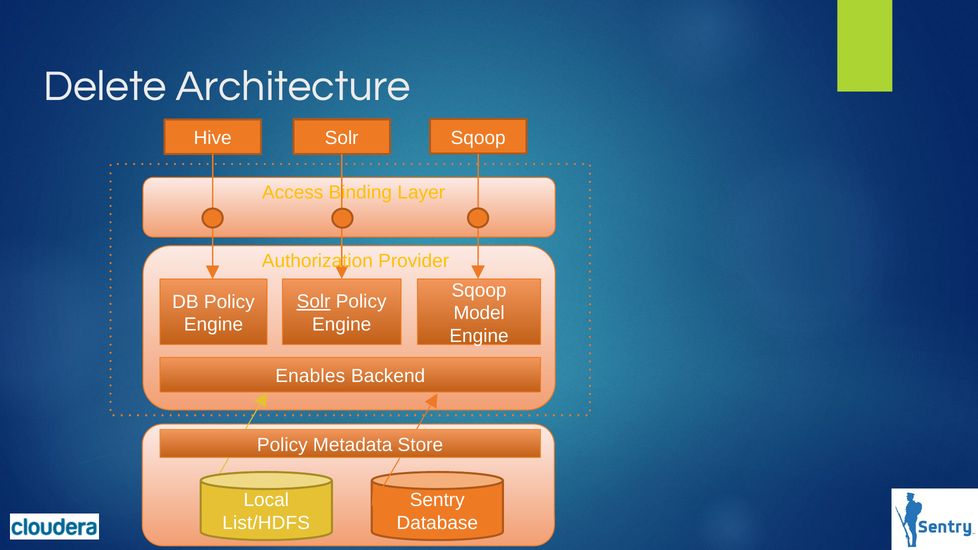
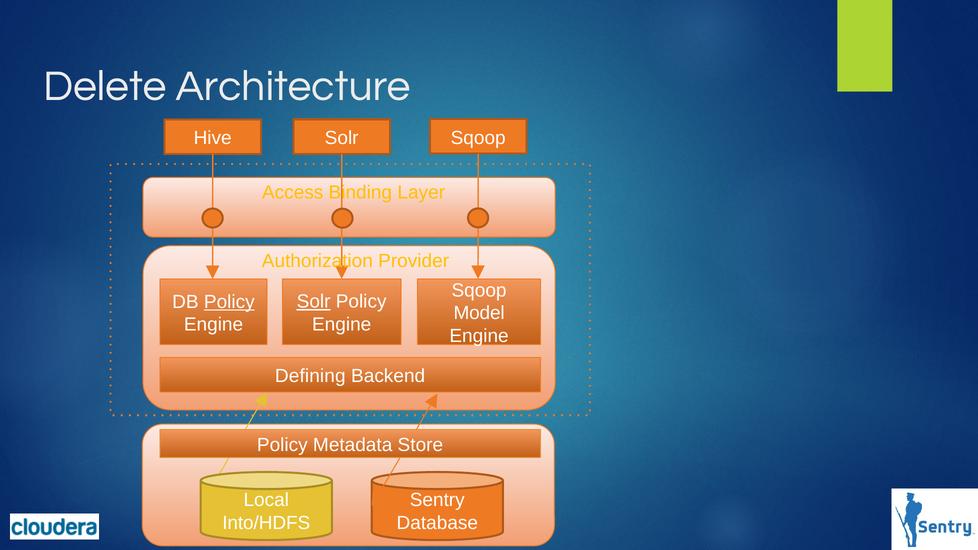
Policy underline: none -> present (229, 302)
Enables: Enables -> Defining (310, 376)
List/HDFS: List/HDFS -> Into/HDFS (266, 523)
